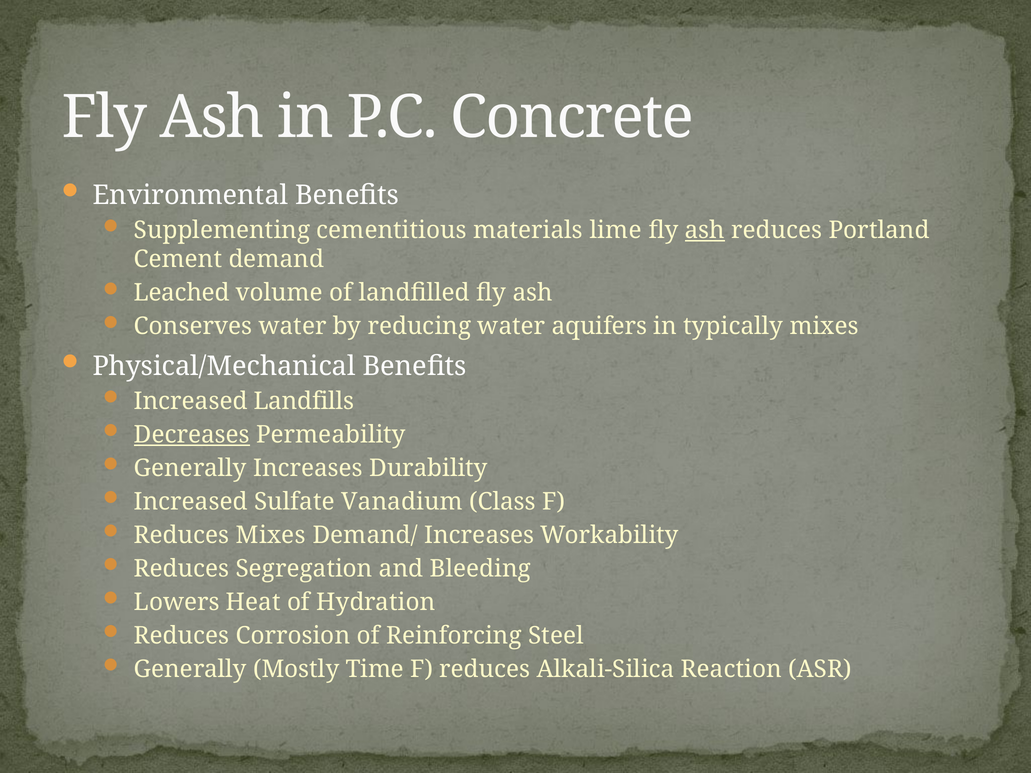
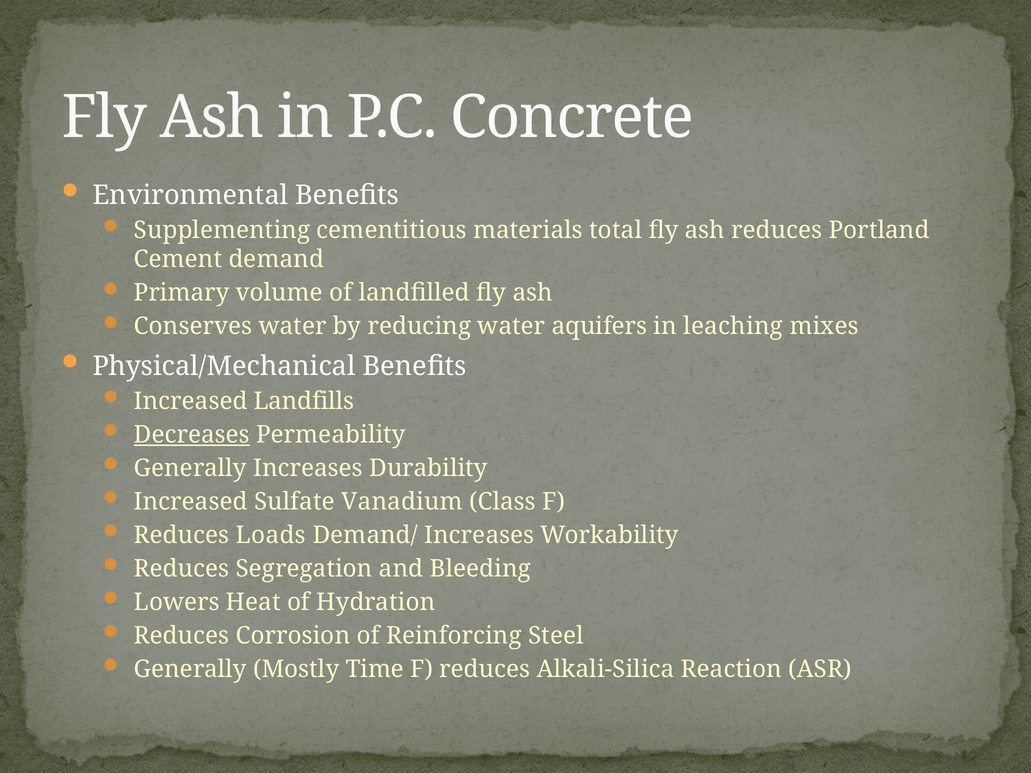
lime: lime -> total (616, 230)
ash underline: present -> none (705, 230)
Leached: Leached -> Primary (182, 293)
typically: typically -> leaching (733, 326)
Reduces Mixes: Mixes -> Loads (271, 535)
